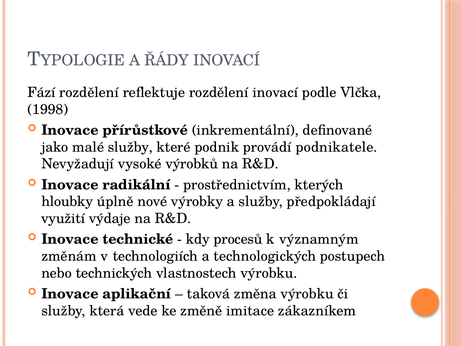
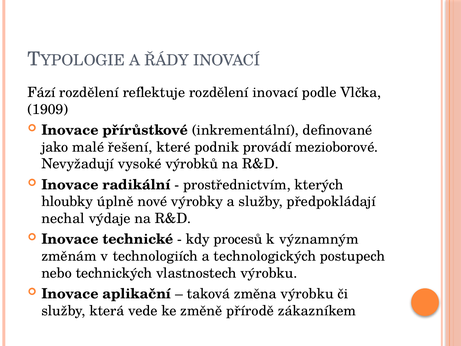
1998: 1998 -> 1909 (48, 109)
malé služby: služby -> řešení (130, 147)
podnikatele: podnikatele -> mezioborové (337, 147)
využití: využití -> nechal (63, 218)
imitace: imitace -> přírodě (250, 311)
